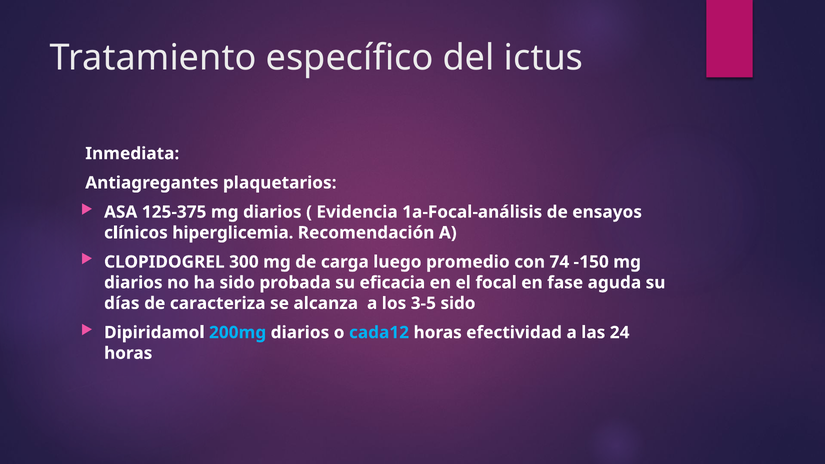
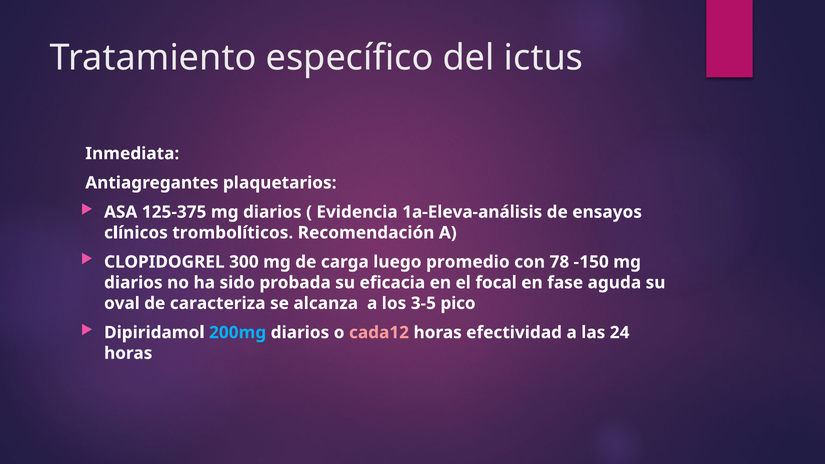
1a-Focal-análisis: 1a-Focal-análisis -> 1a-Eleva-análisis (472, 212)
hiperglicemia: hiperglicemia -> trombolíticos (233, 233)
74: 74 -> 78 (559, 262)
días: días -> oval (122, 303)
3-5 sido: sido -> pico (458, 303)
cada12 colour: light blue -> pink (379, 333)
